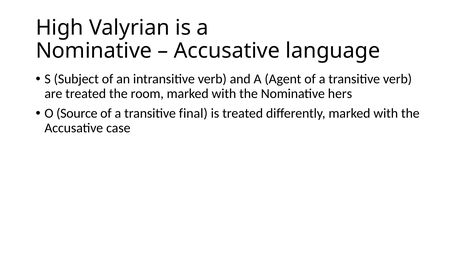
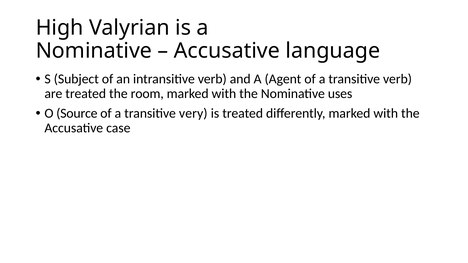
hers: hers -> uses (340, 94)
final: final -> very (193, 113)
